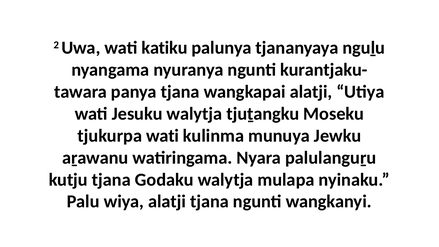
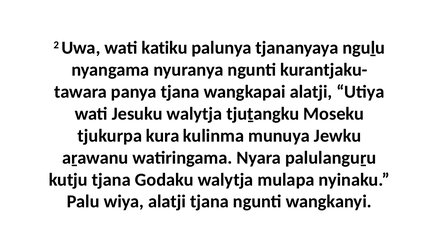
tjukurpa wati: wati -> kura (163, 136)
